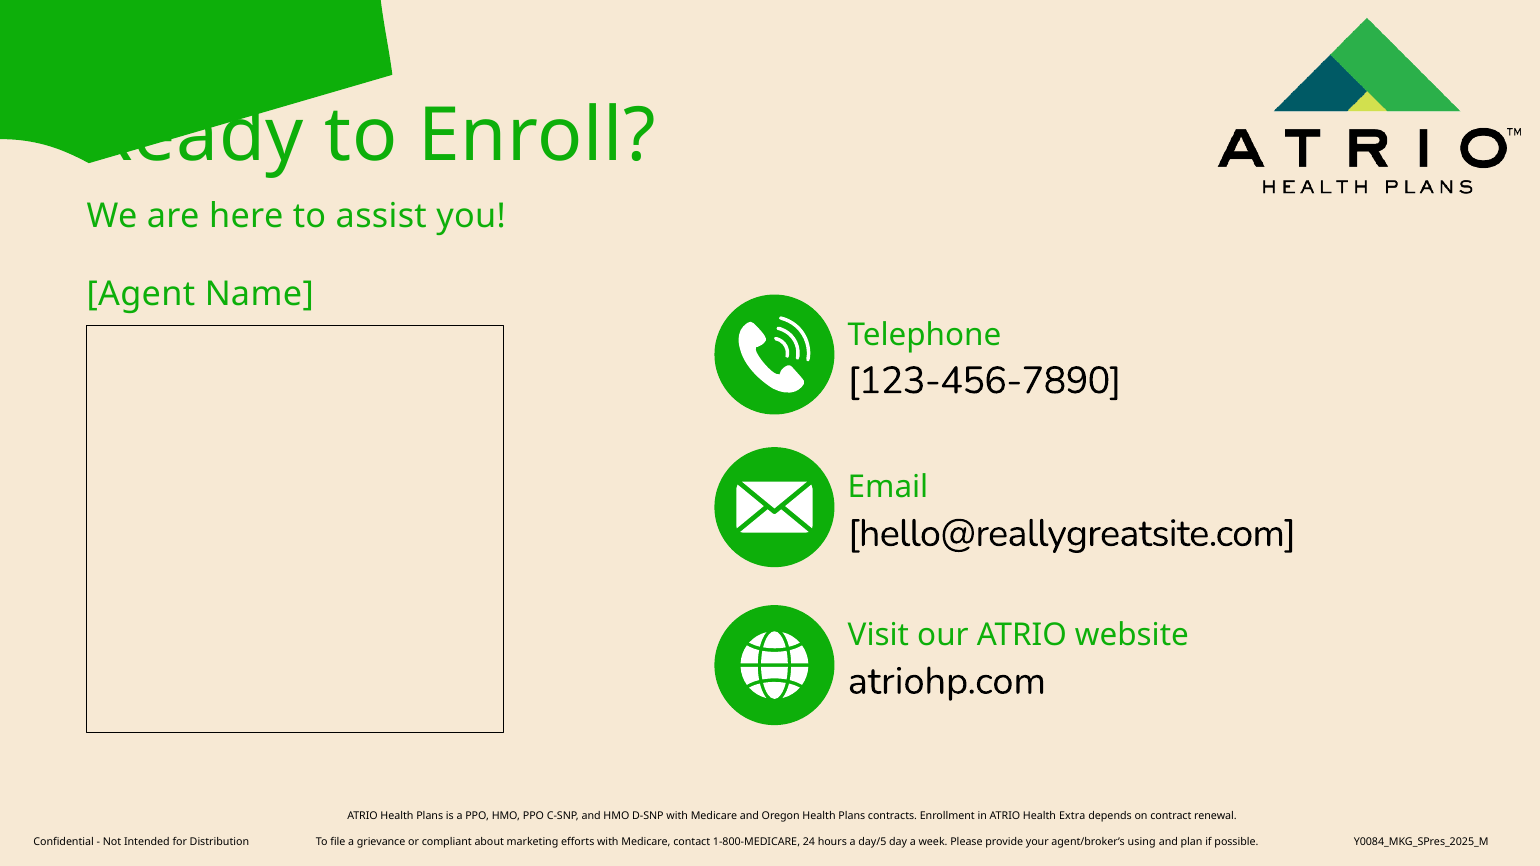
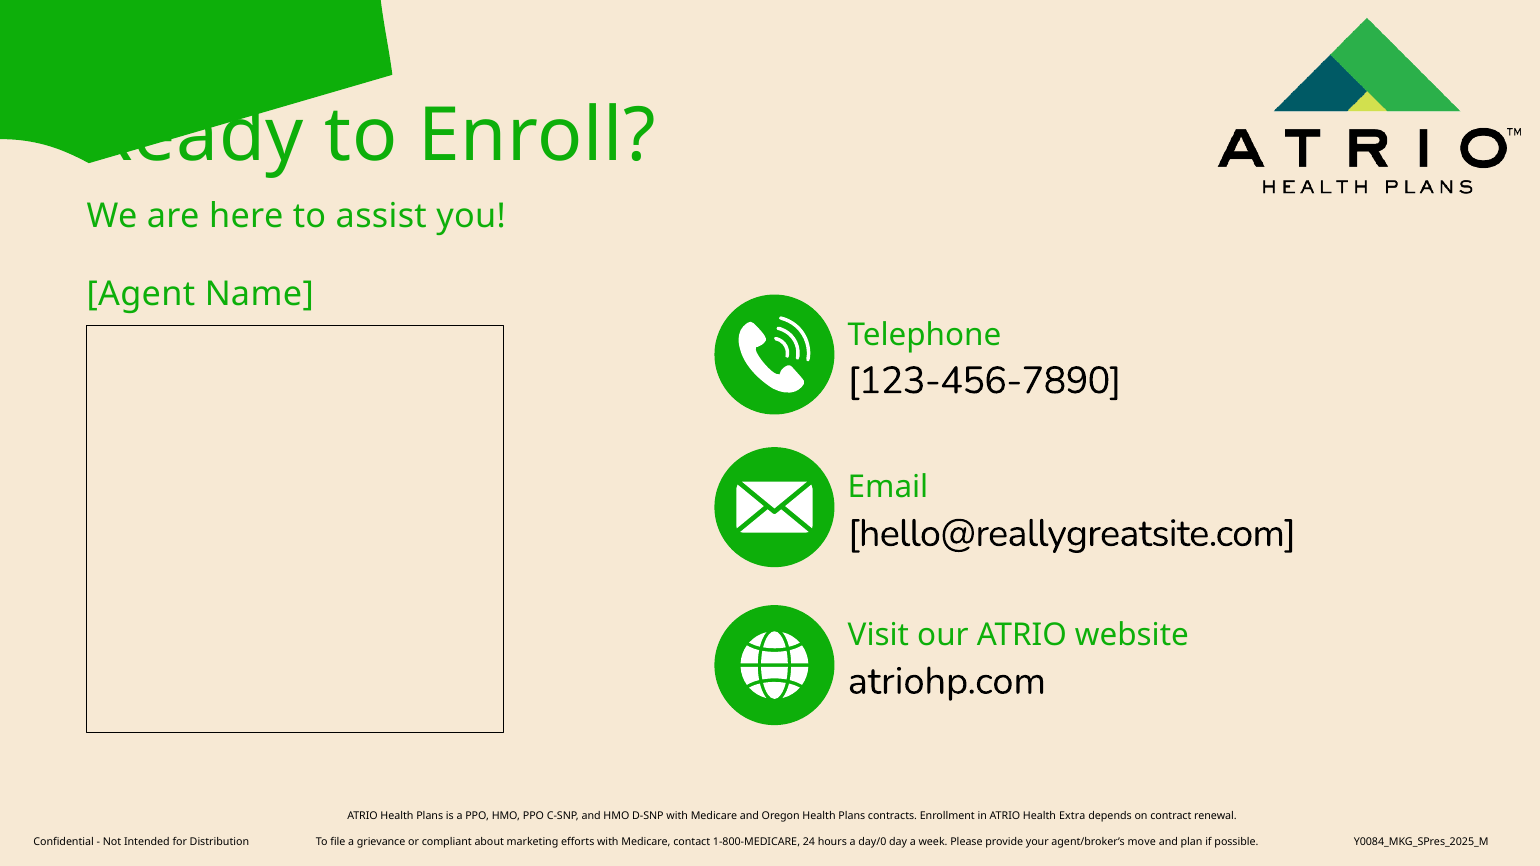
day/5: day/5 -> day/0 (872, 842)
using: using -> move (1142, 842)
